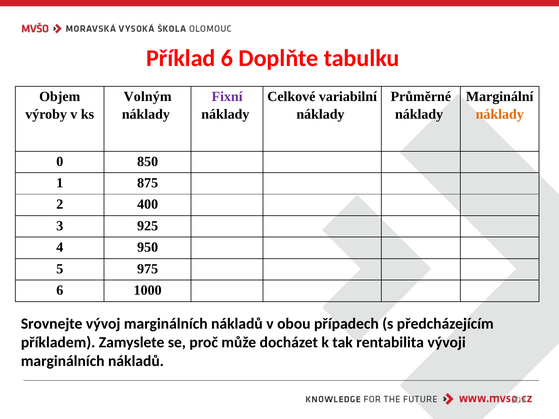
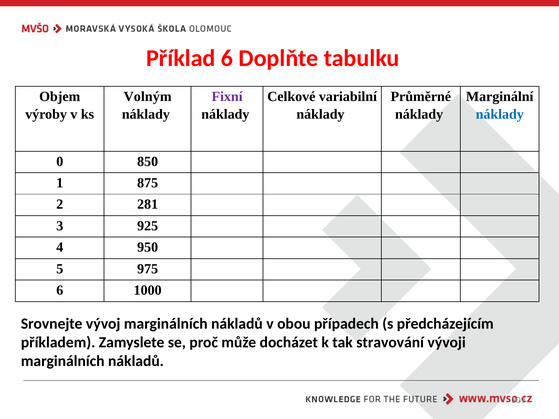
náklady colour: orange -> blue (500, 114)
400: 400 -> 281 (148, 204)
rentabilita: rentabilita -> stravování (390, 343)
